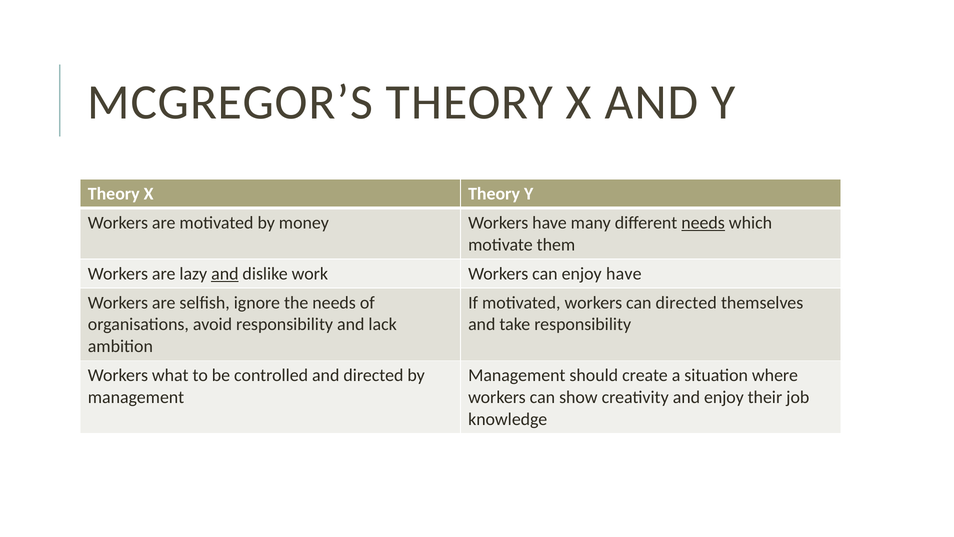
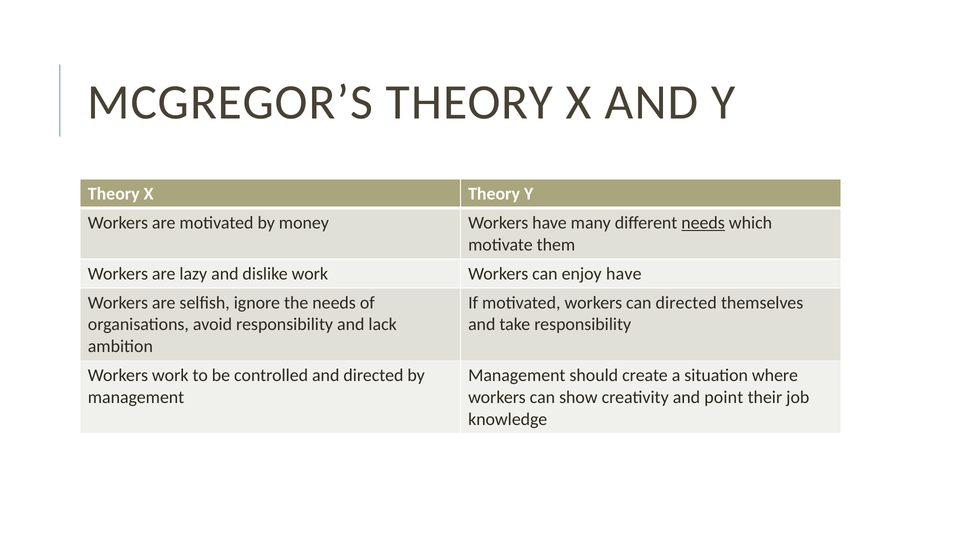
and underline: present -> none (225, 273)
Workers what: what -> work (170, 375)
and enjoy: enjoy -> point (724, 397)
